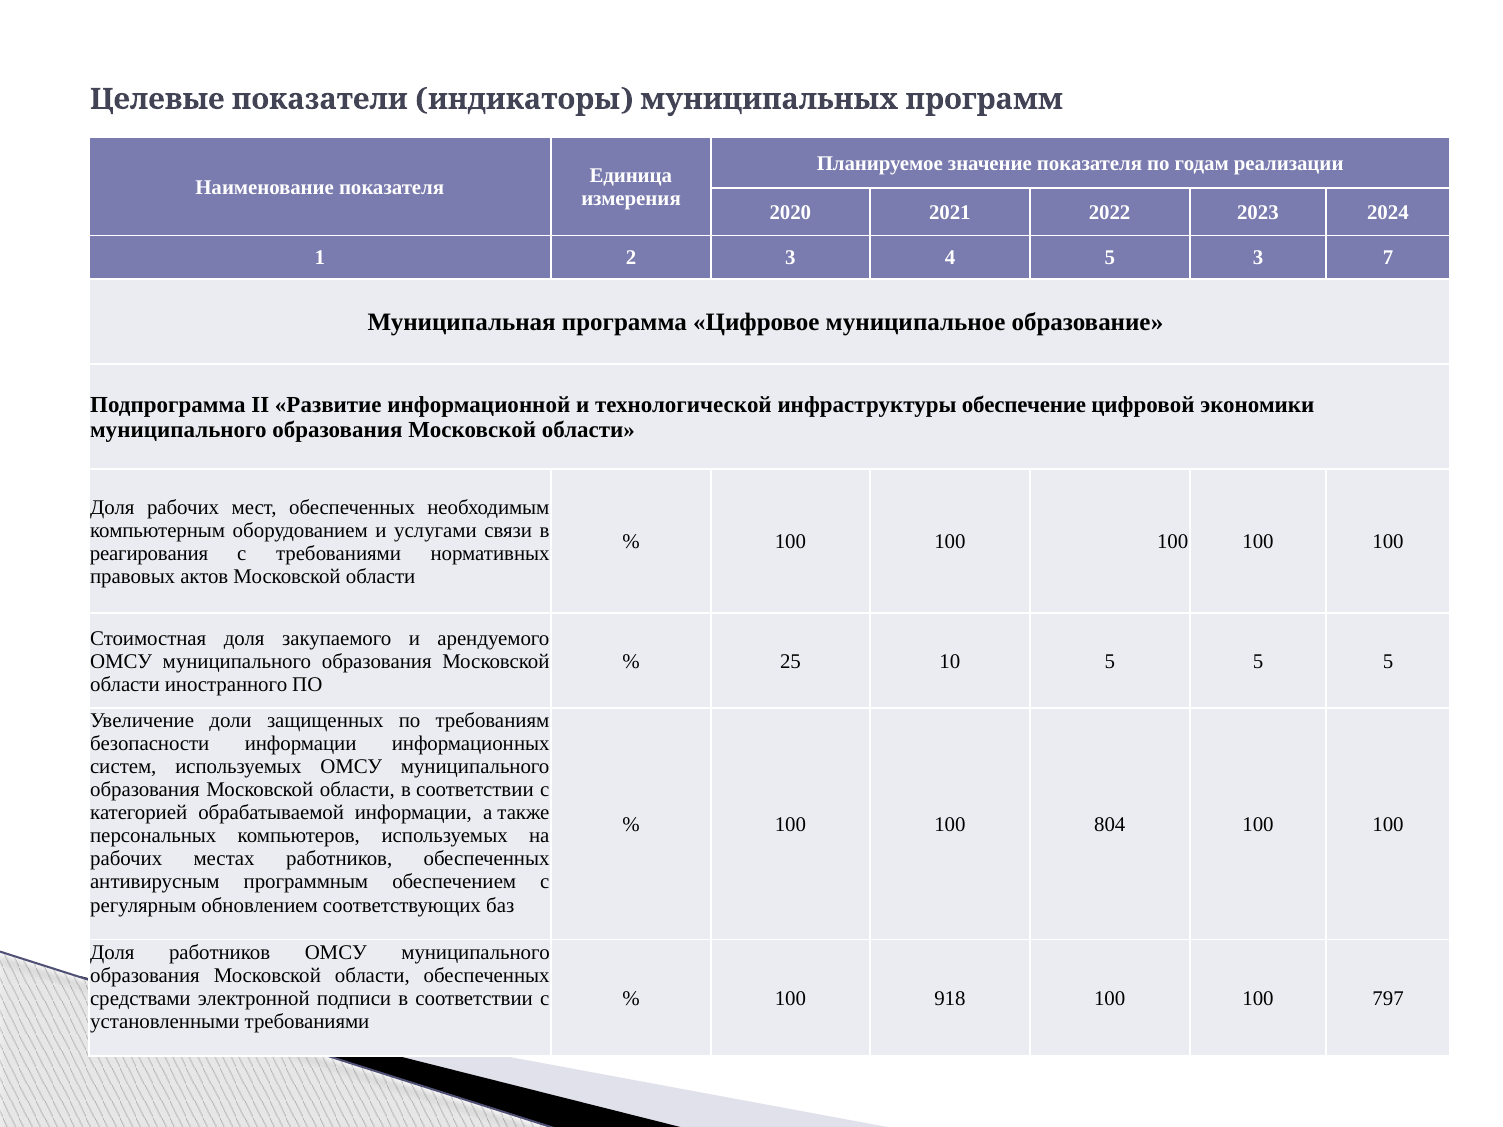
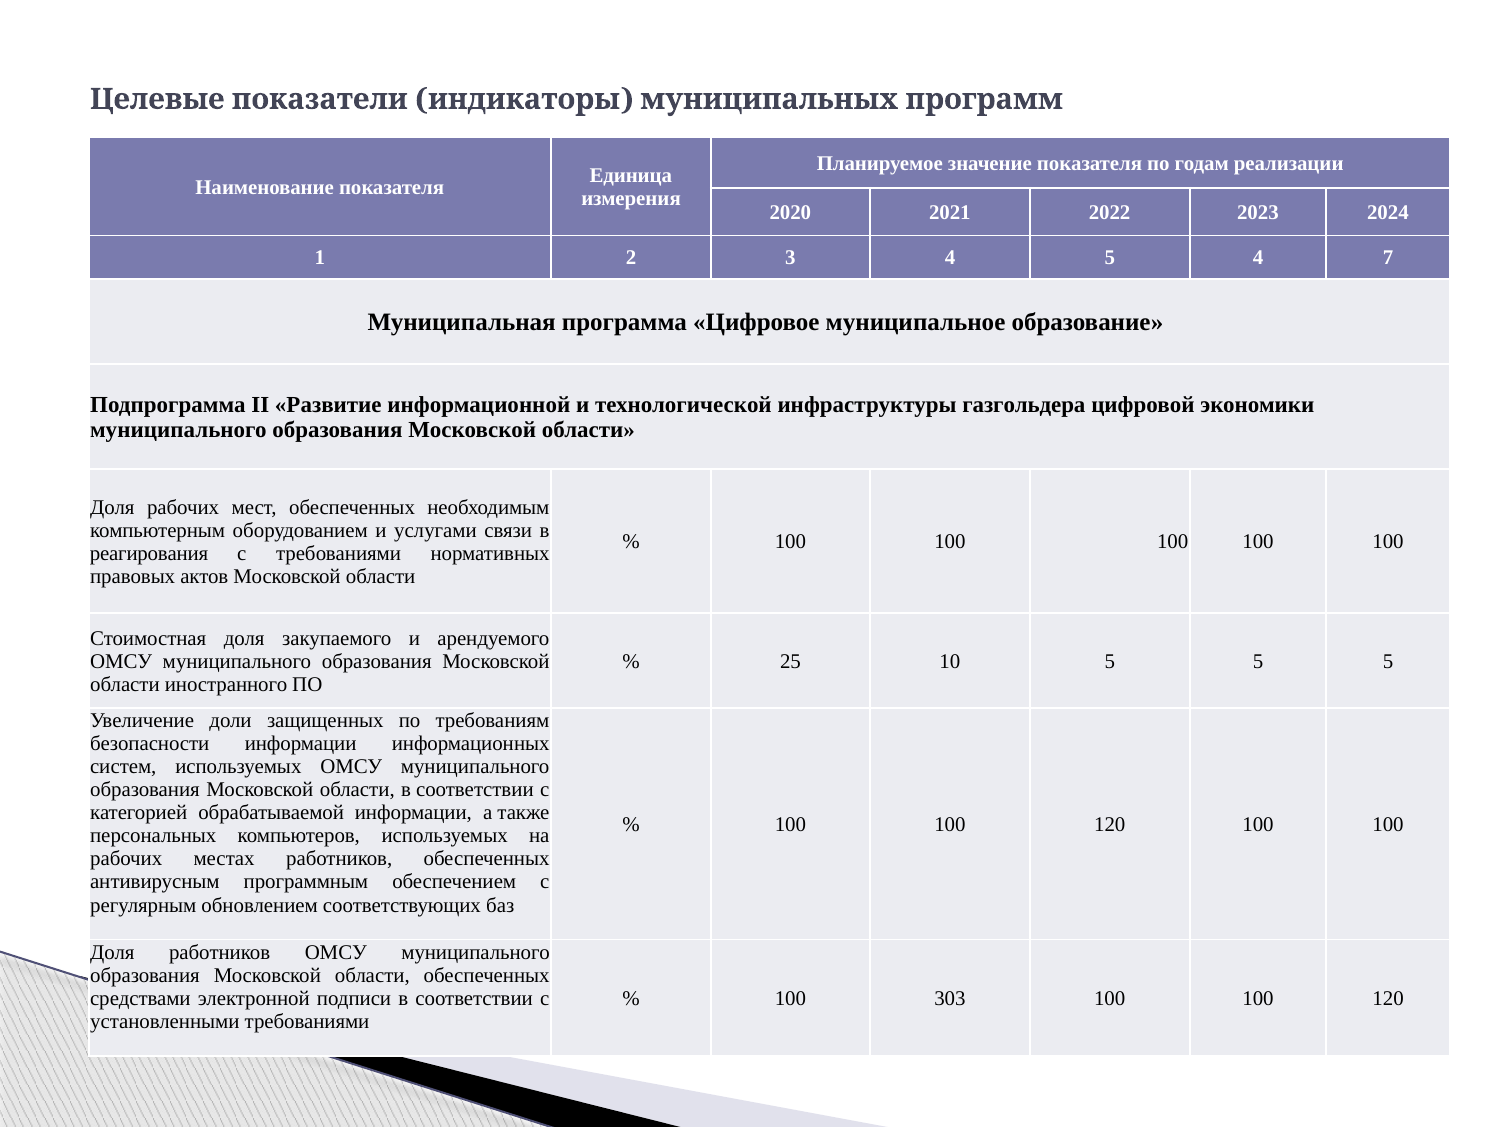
5 3: 3 -> 4 (1258, 258)
обеспечение: обеспечение -> газгольдера (1024, 405)
804: 804 -> 120 (1110, 825)
918: 918 -> 303 (950, 999)
797: 797 -> 120 (1388, 999)
